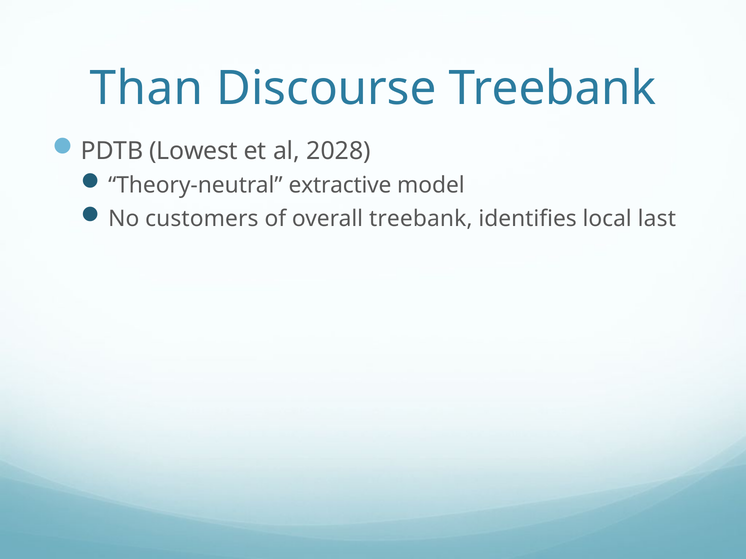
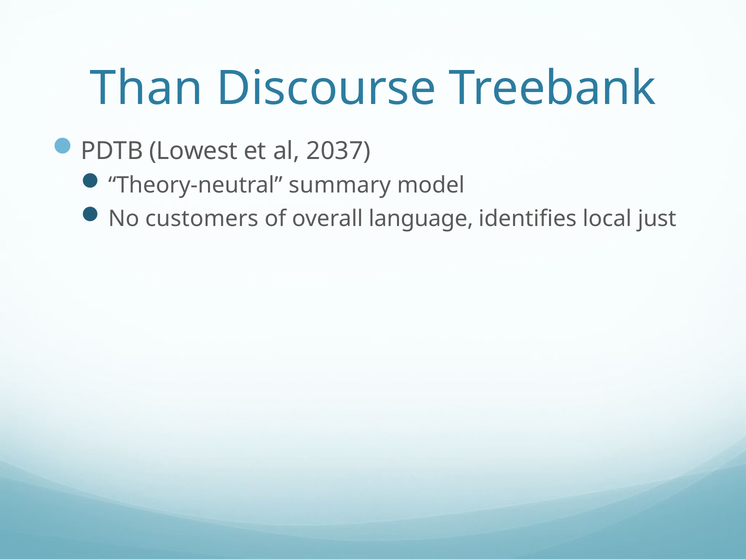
2028: 2028 -> 2037 (339, 151)
extractive: extractive -> summary (340, 186)
overall treebank: treebank -> language (421, 219)
last: last -> just (657, 219)
